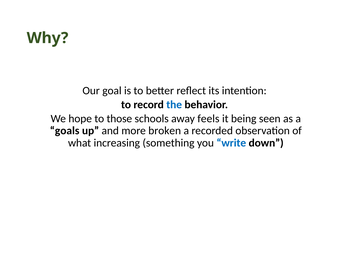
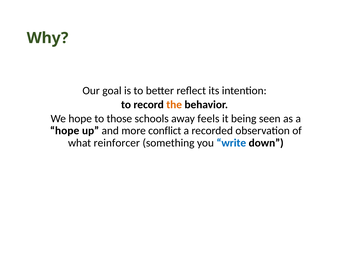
the colour: blue -> orange (174, 105)
goals: goals -> hope (65, 131)
broken: broken -> conflict (165, 131)
increasing: increasing -> reinforcer (117, 143)
